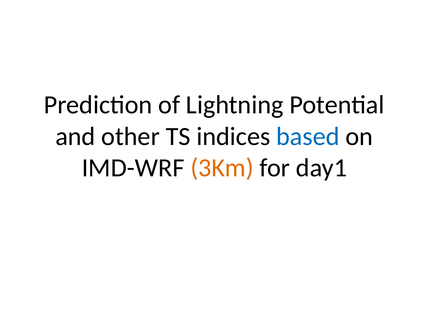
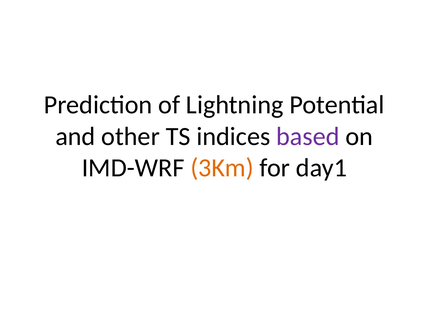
based colour: blue -> purple (308, 136)
